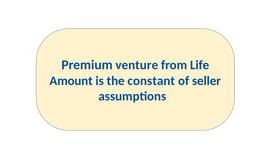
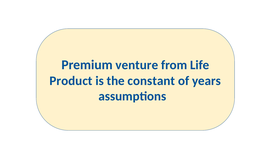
Amount: Amount -> Product (71, 81)
seller: seller -> years (206, 81)
